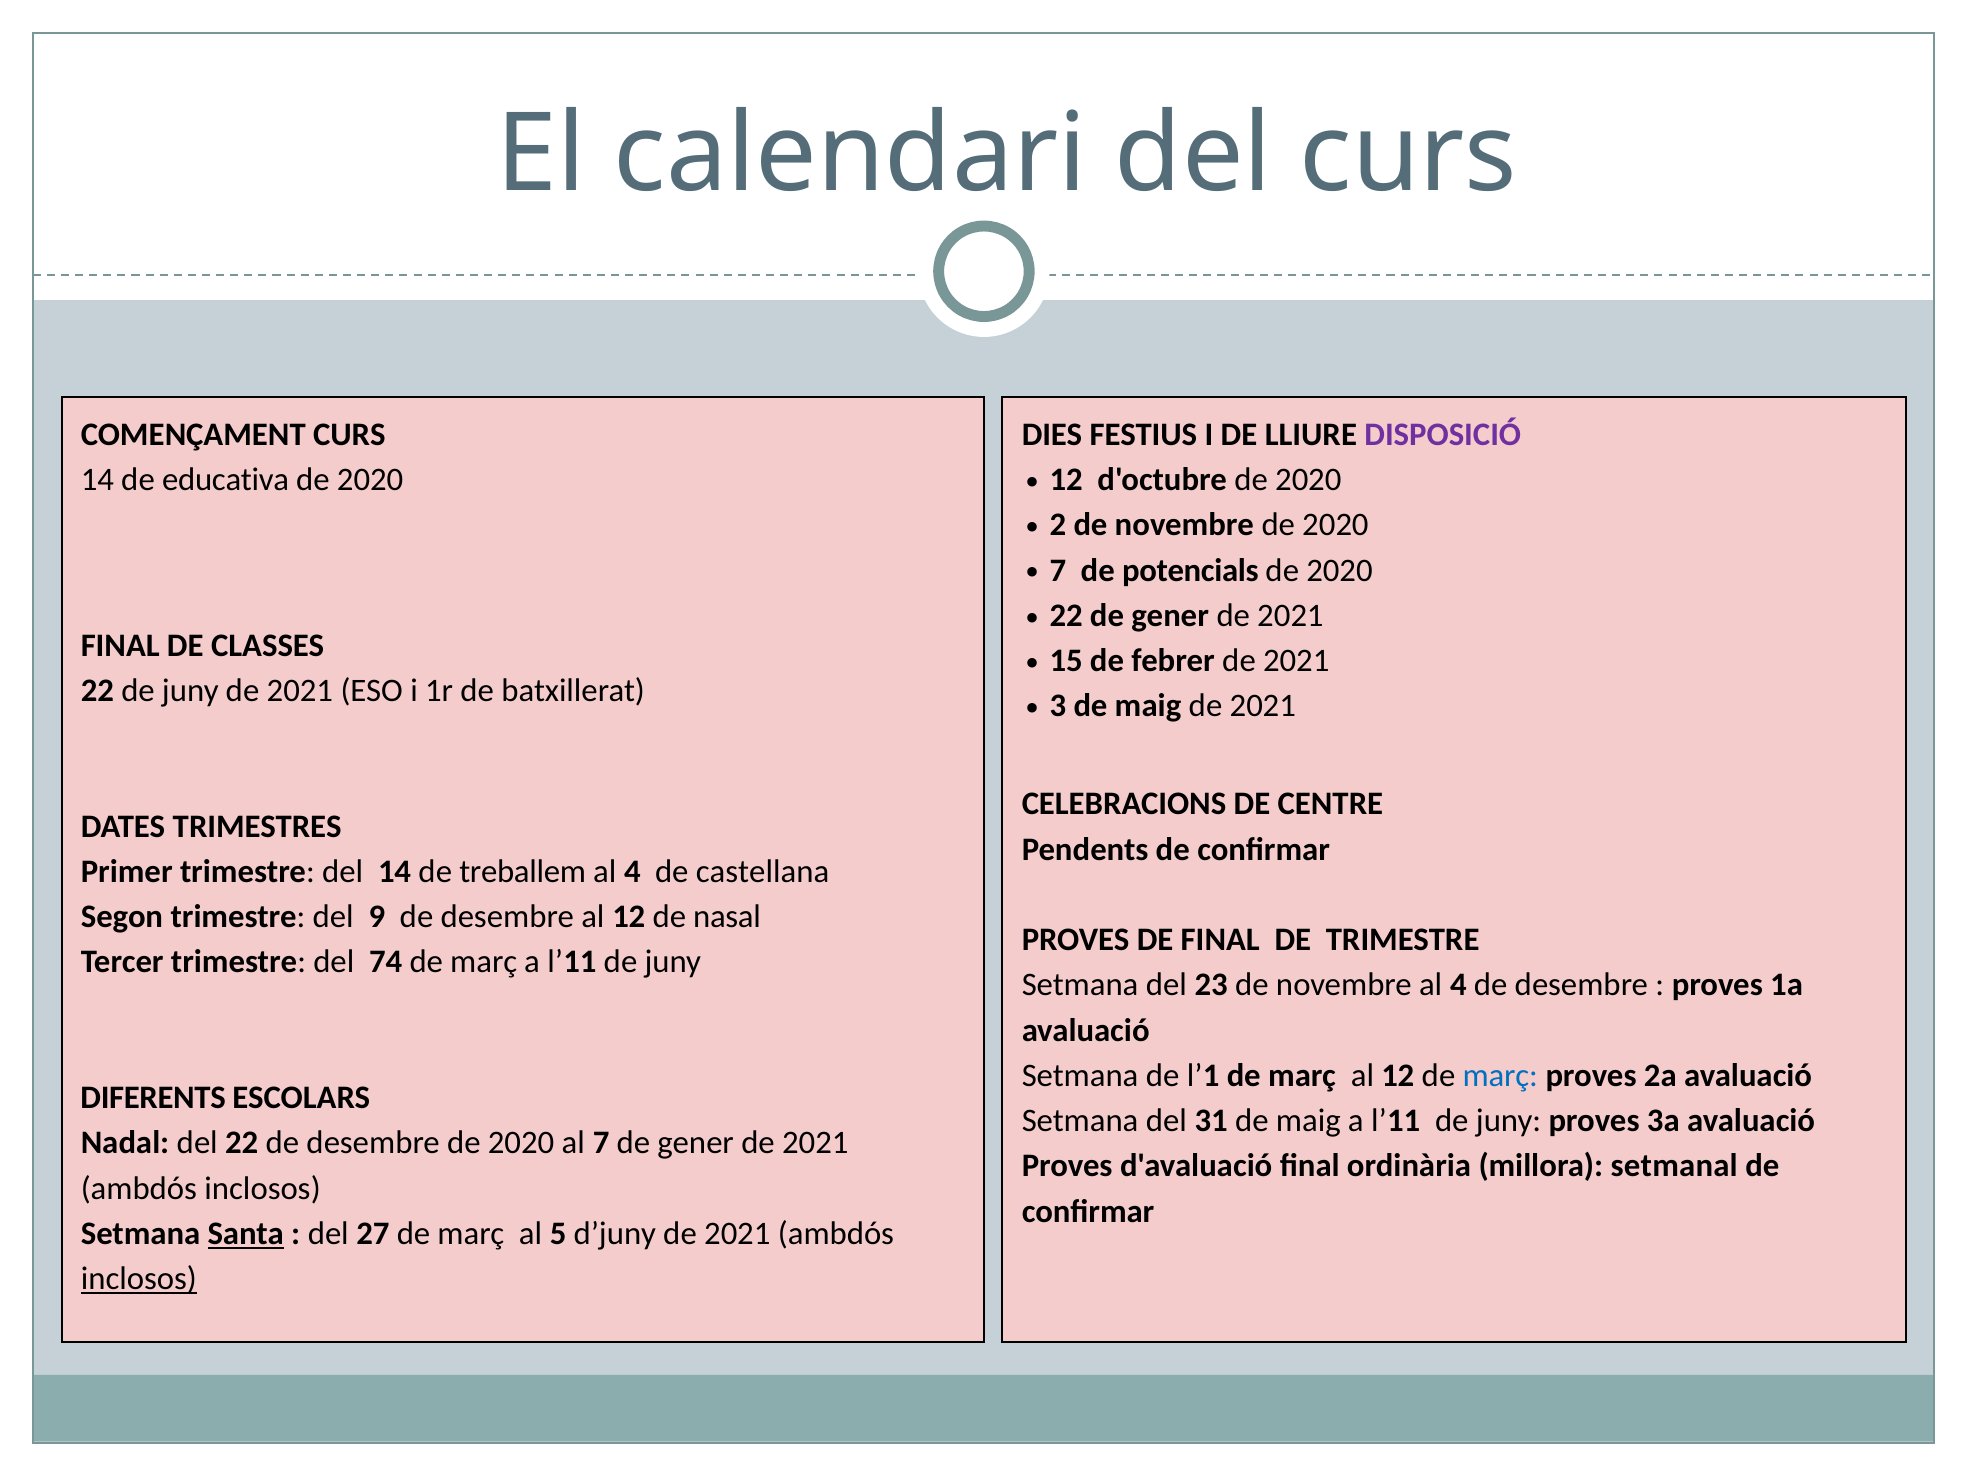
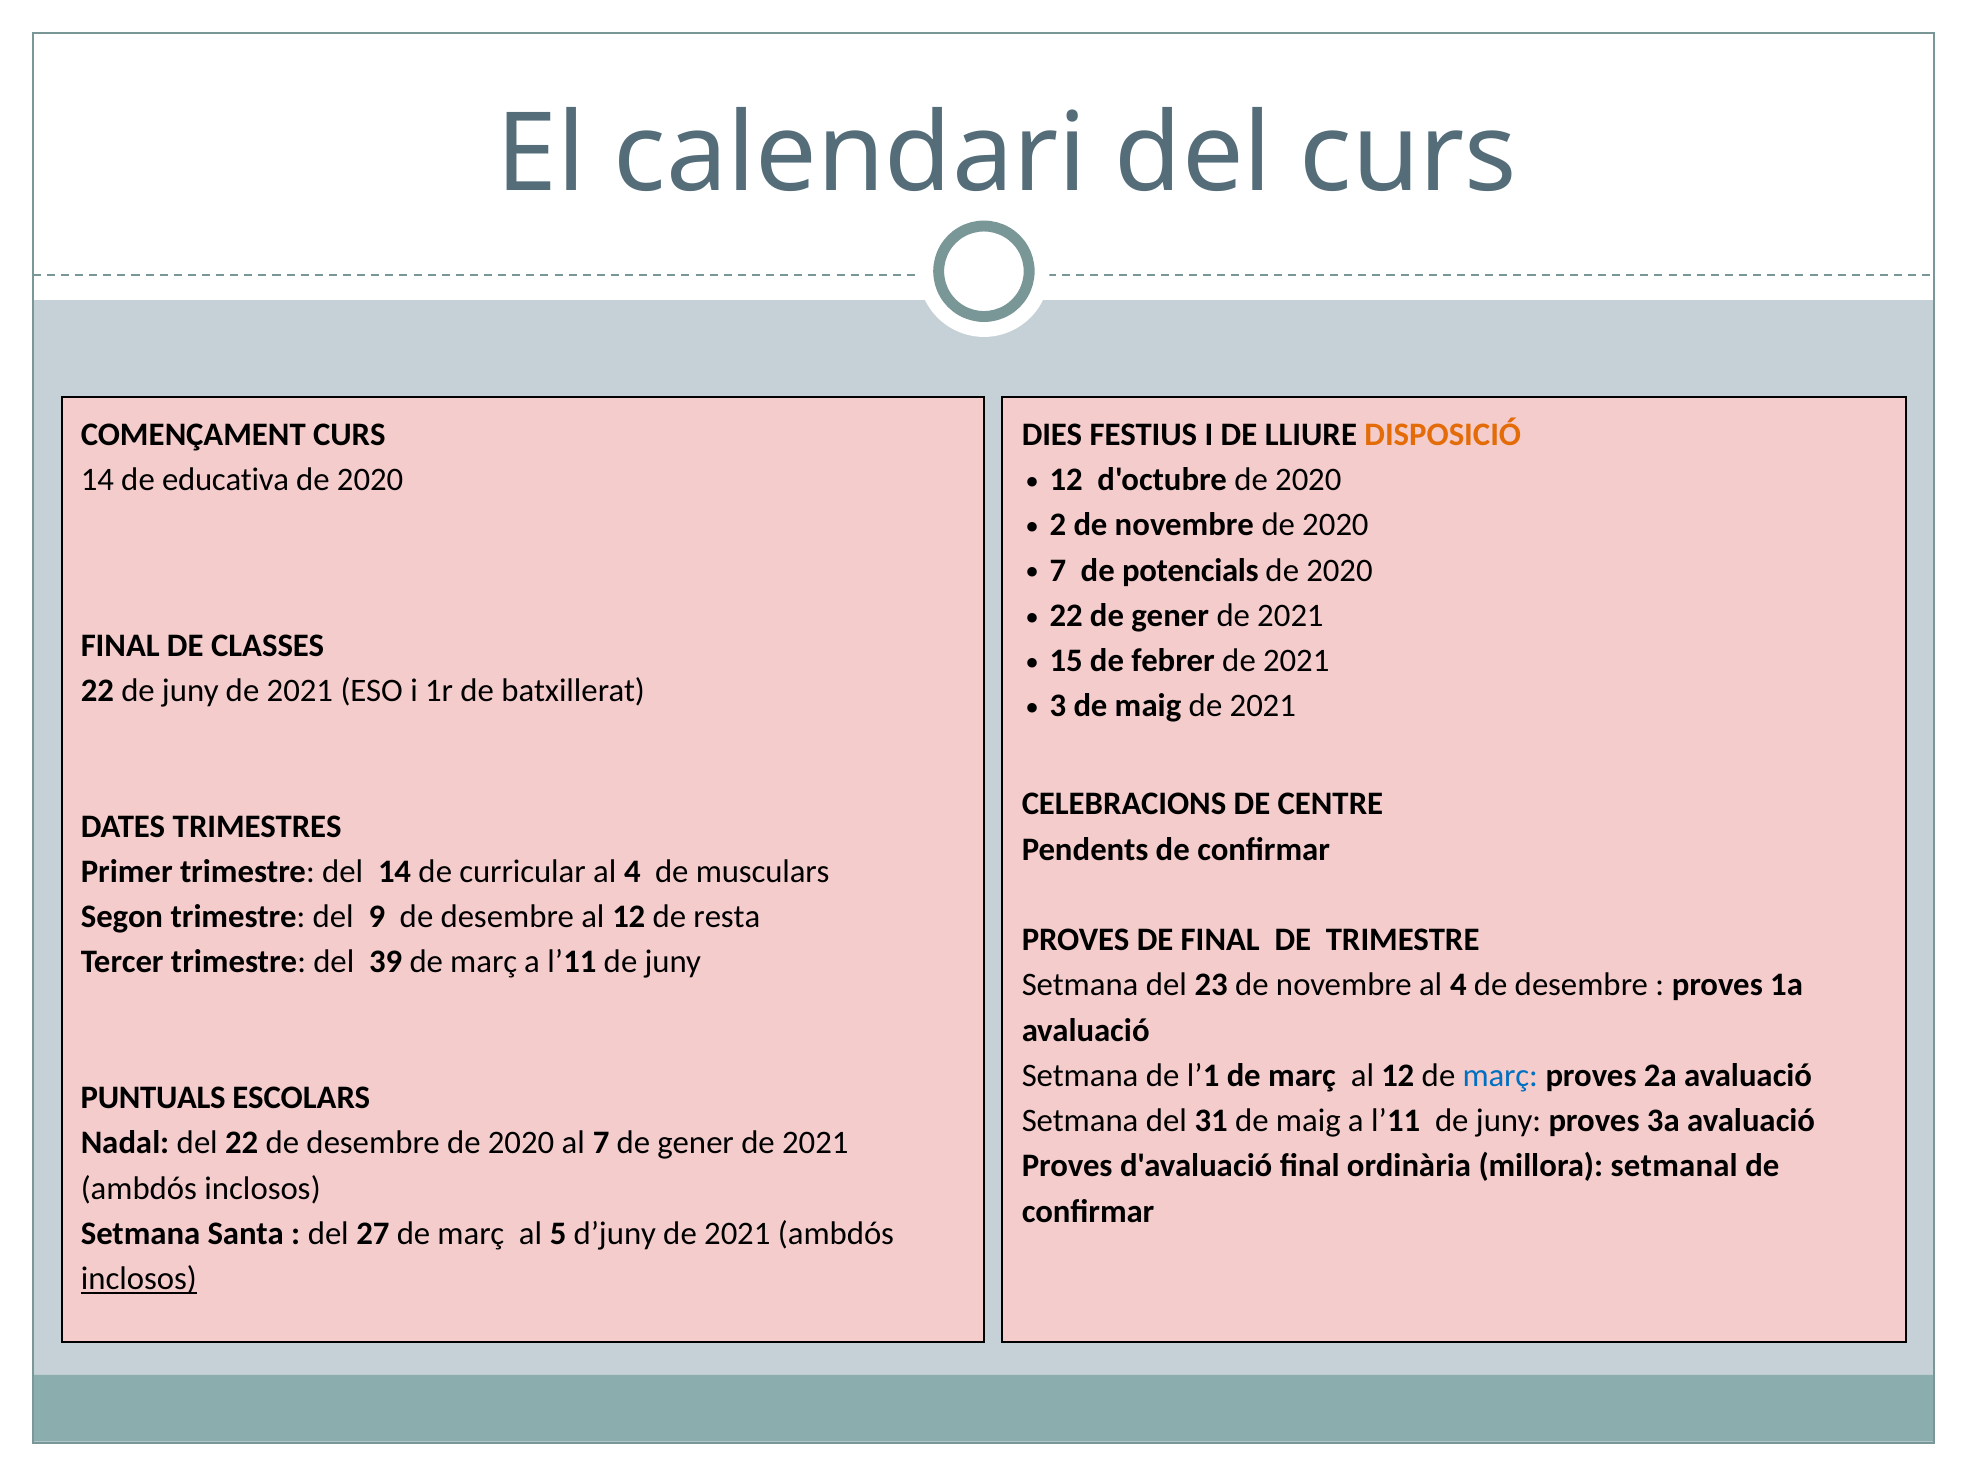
DISPOSICIÓ colour: purple -> orange (1443, 435)
treballem: treballem -> curricular (522, 872)
castellana: castellana -> musculars (763, 872)
nasal: nasal -> resta (727, 917)
74: 74 -> 39 (386, 962)
DIFERENTS: DIFERENTS -> PUNTUALS (153, 1098)
Santa underline: present -> none (246, 1234)
